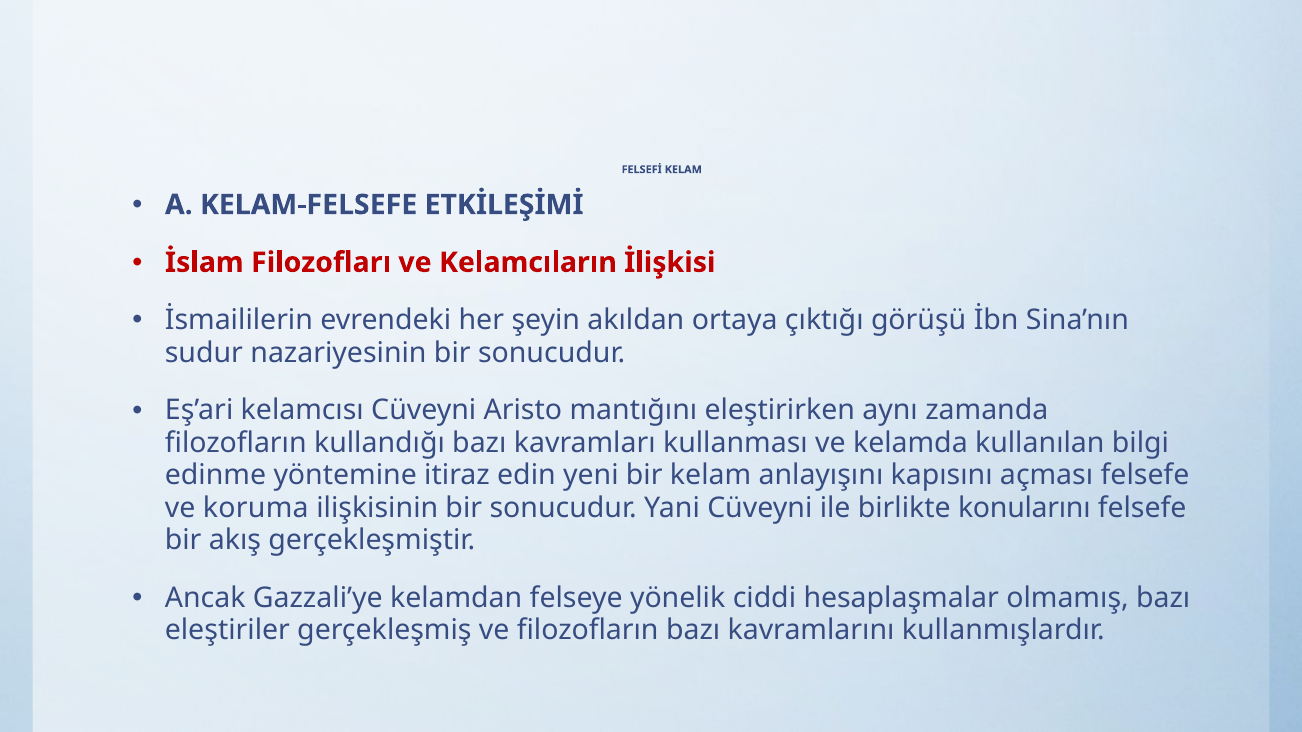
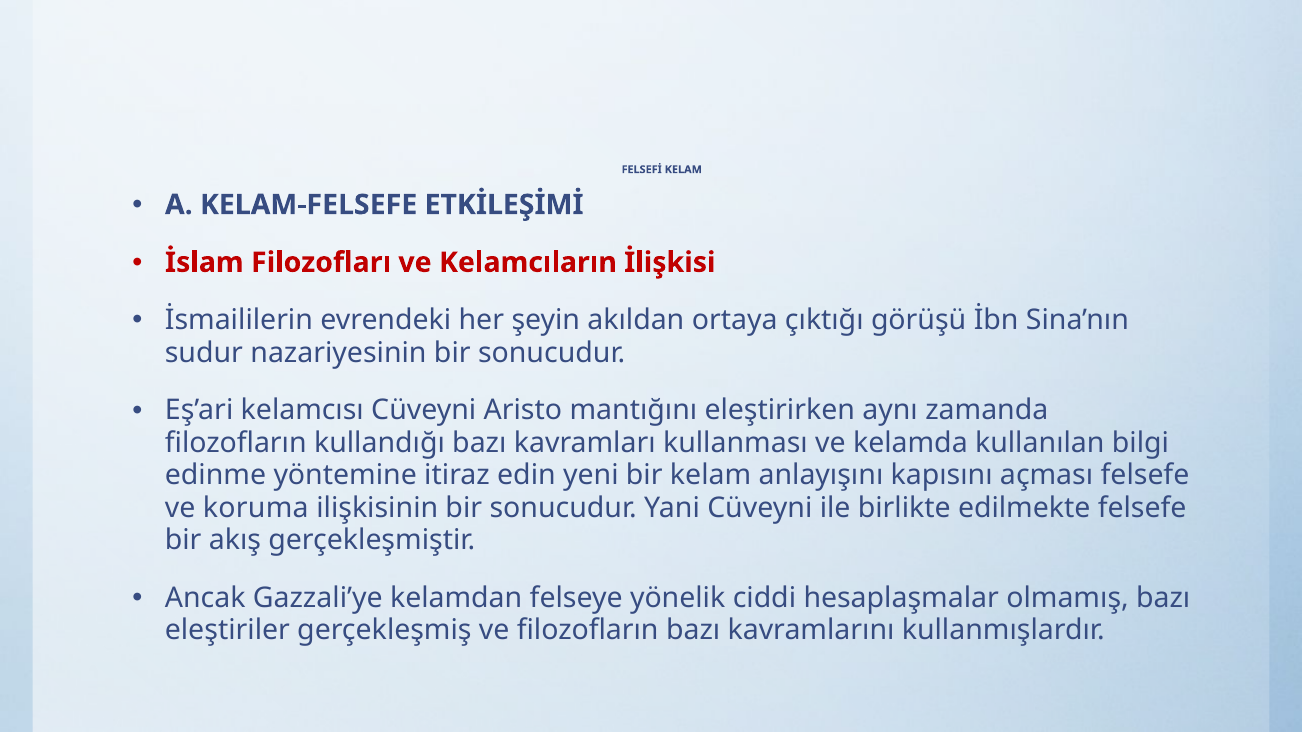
konularını: konularını -> edilmekte (1024, 508)
